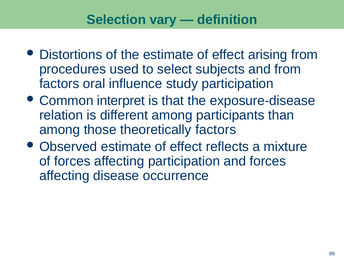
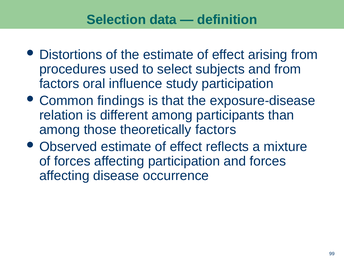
vary: vary -> data (163, 20)
interpret: interpret -> findings (121, 101)
